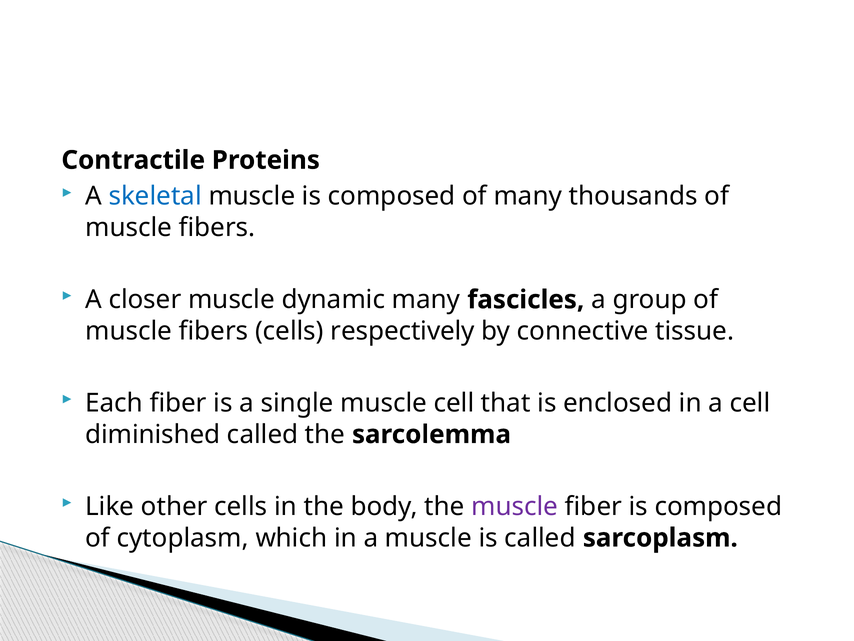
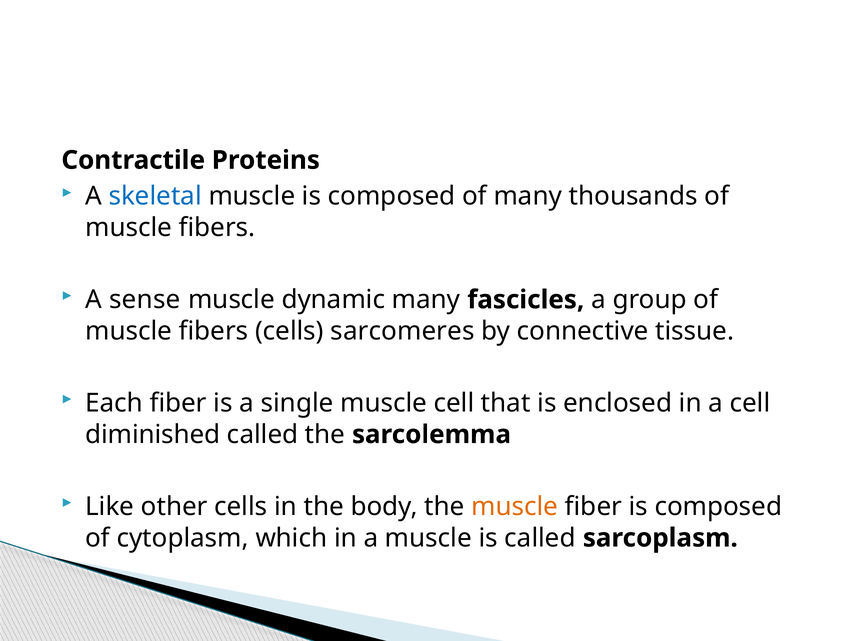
closer: closer -> sense (145, 299)
respectively: respectively -> sarcomeres (402, 331)
muscle colour: purple -> orange (515, 506)
